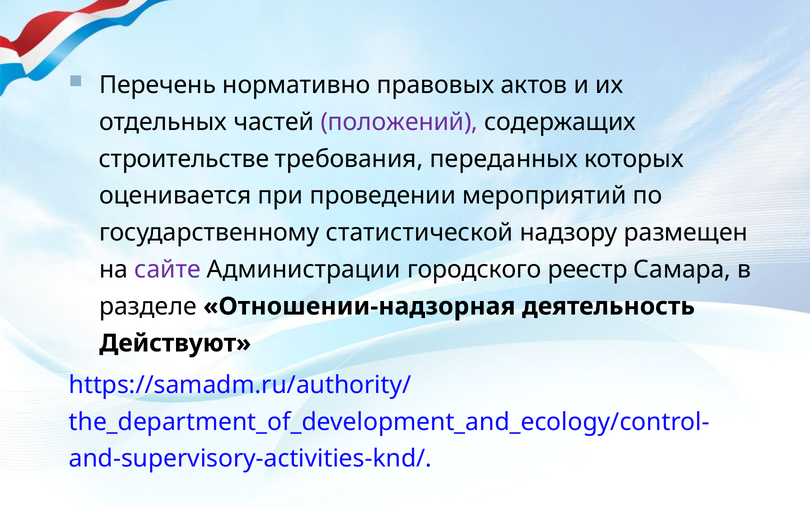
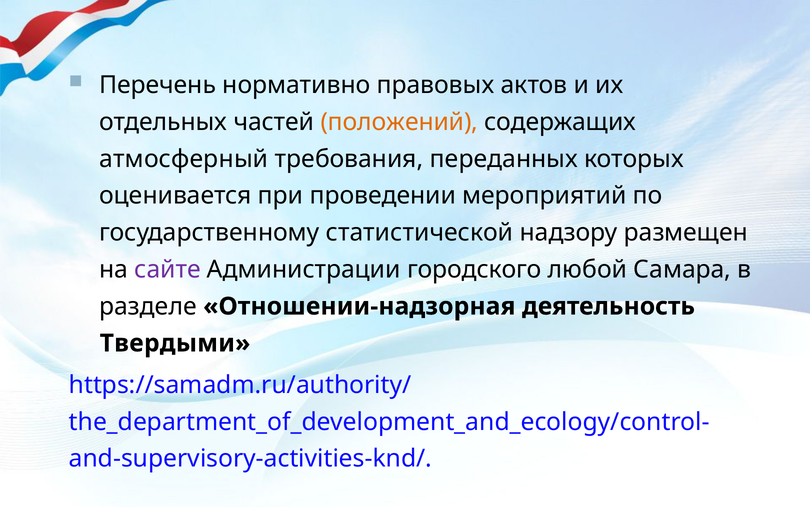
положений colour: purple -> orange (399, 122)
строительстве: строительстве -> атмосферный (184, 159)
реестр: реестр -> любой (588, 269)
Действуют: Действуют -> Твердыми (175, 343)
